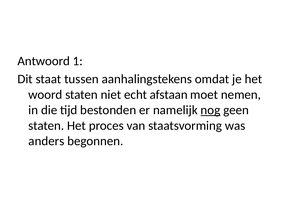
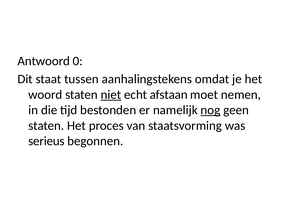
1: 1 -> 0 (78, 61)
niet underline: none -> present (111, 95)
anders: anders -> serieus (46, 141)
